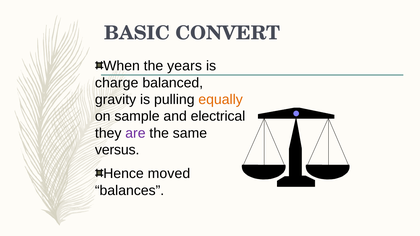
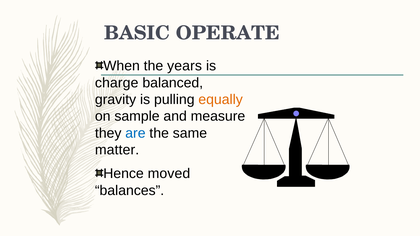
CONVERT: CONVERT -> OPERATE (228, 33)
electrical: electrical -> measure (218, 116)
are colour: purple -> blue (135, 133)
versus: versus -> matter (117, 150)
